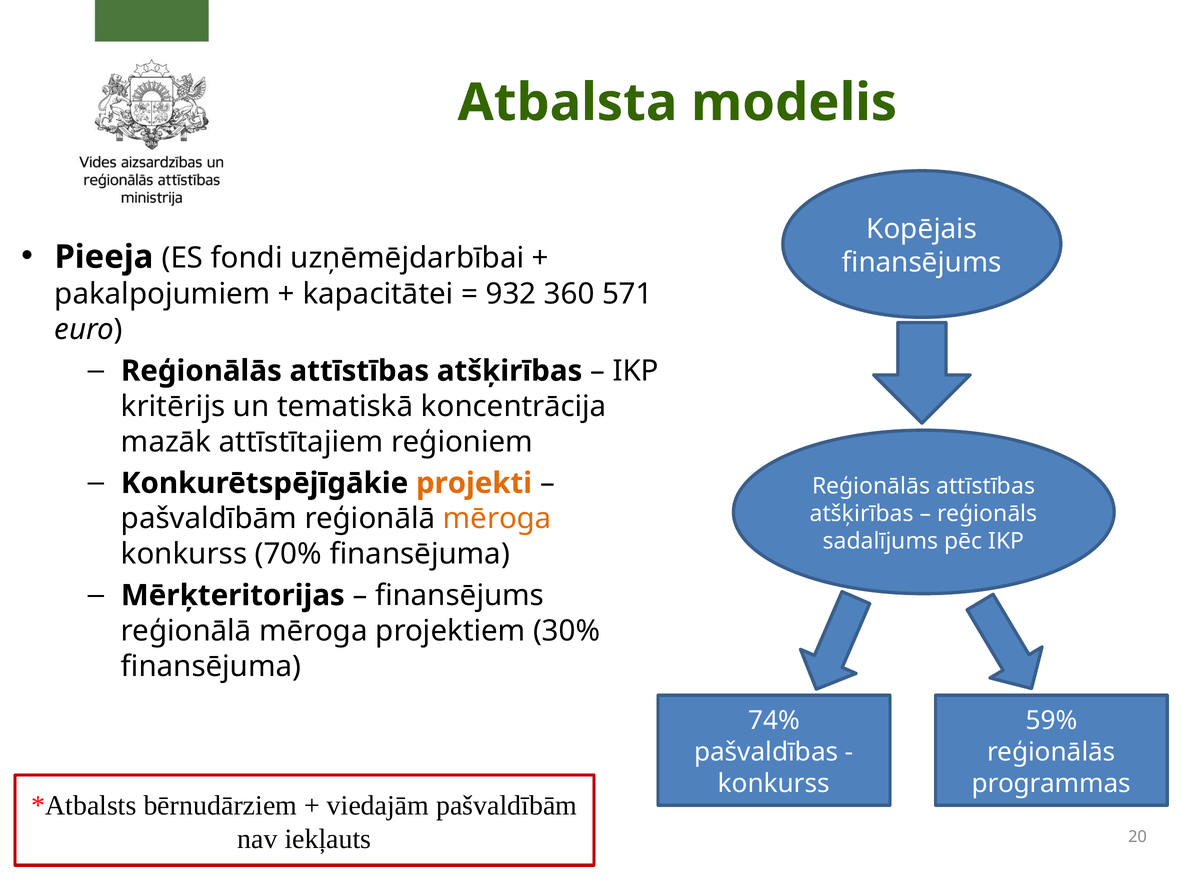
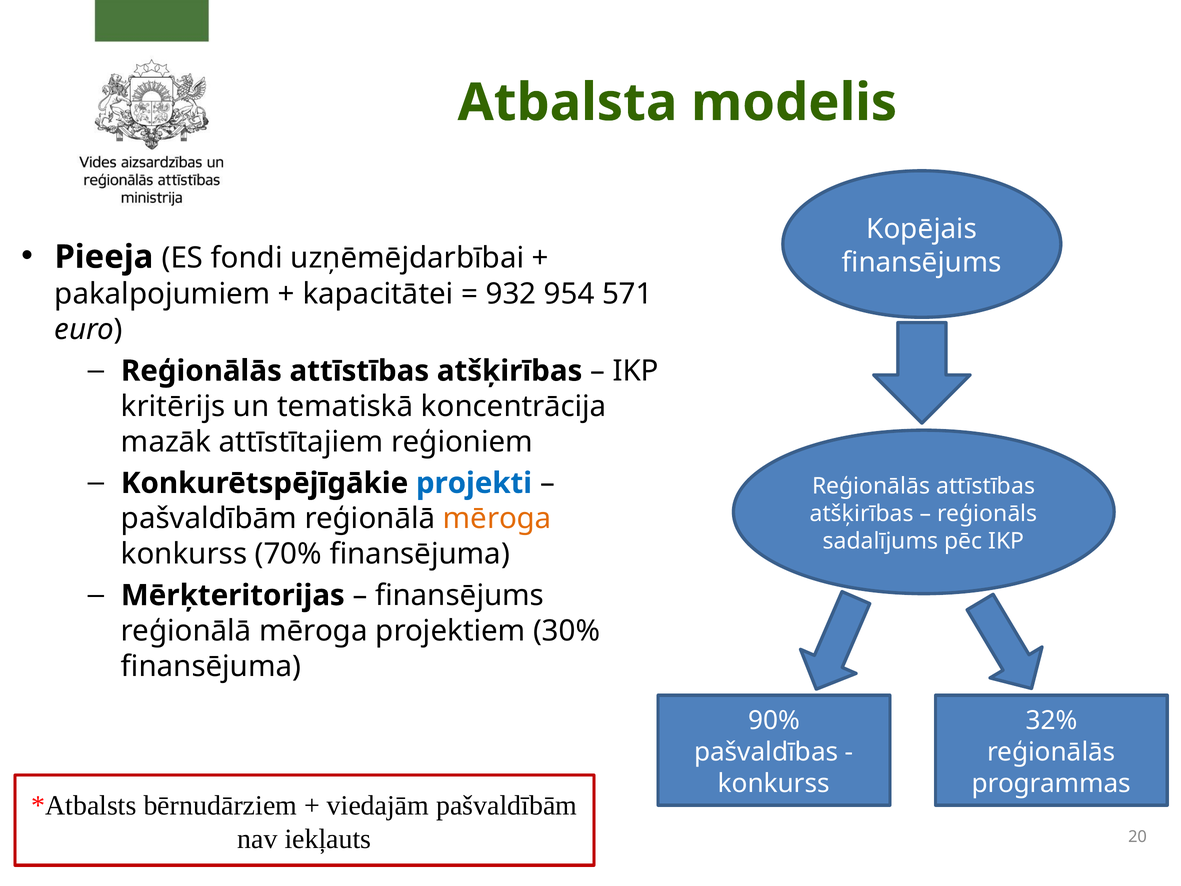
360: 360 -> 954 (569, 294)
projekti colour: orange -> blue (474, 483)
74%: 74% -> 90% (774, 720)
59%: 59% -> 32% (1051, 720)
